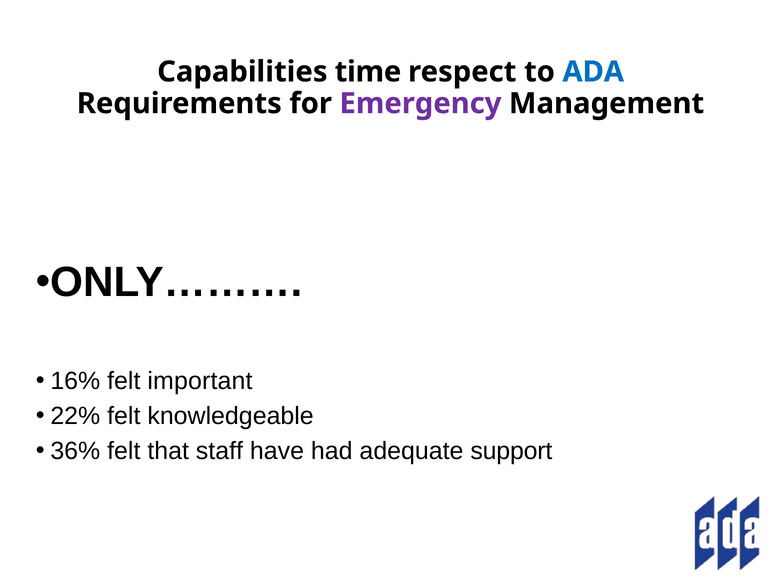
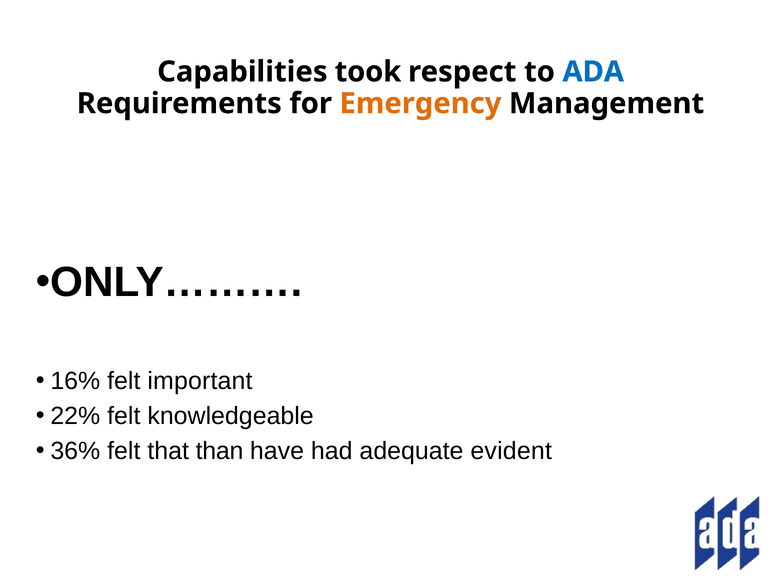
time: time -> took (368, 72)
Emergency colour: purple -> orange (420, 103)
staff: staff -> than (220, 451)
support: support -> evident (511, 451)
